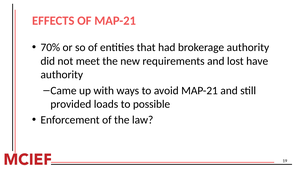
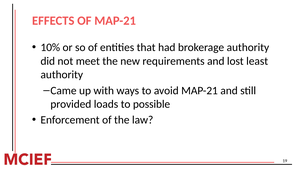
70%: 70% -> 10% (50, 47)
have: have -> least (257, 61)
